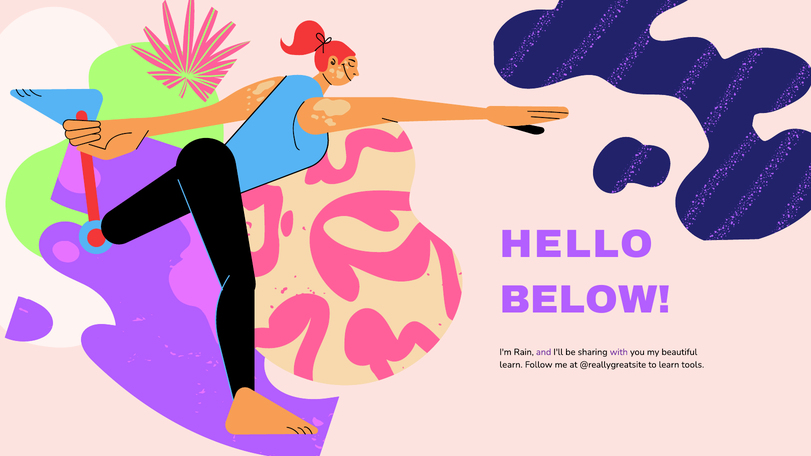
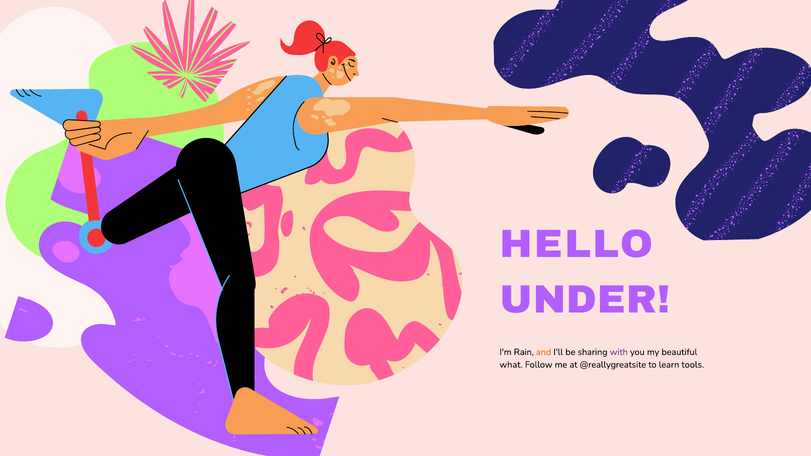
BELOW: BELOW -> UNDER (585, 300)
and colour: purple -> orange (544, 352)
learn: learn -> what (511, 365)
